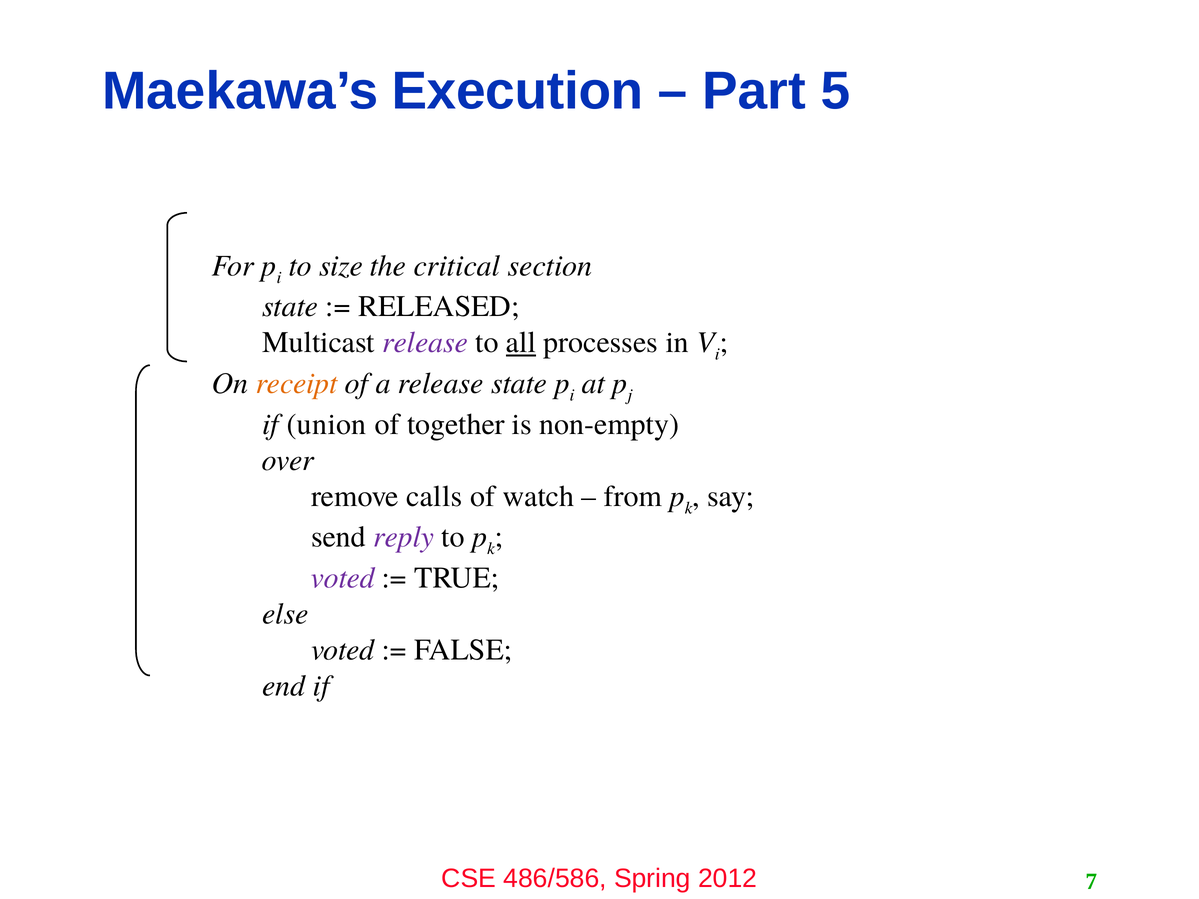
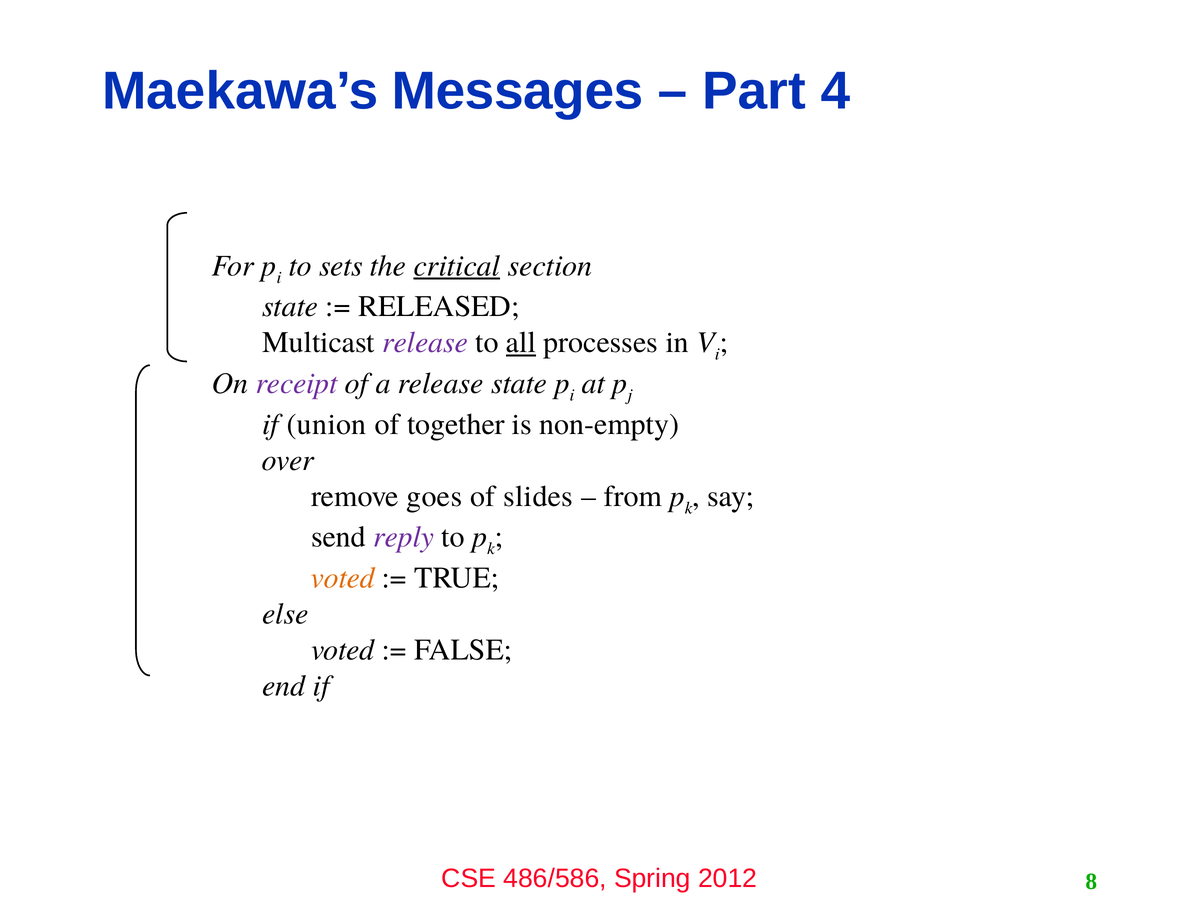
Execution: Execution -> Messages (517, 91)
5: 5 -> 4 (836, 91)
size: size -> sets (341, 266)
critical underline: none -> present (457, 266)
receipt colour: orange -> purple (297, 383)
calls: calls -> goes (434, 496)
watch: watch -> slides (538, 496)
voted colour: purple -> orange (343, 578)
7: 7 -> 8 (1091, 882)
